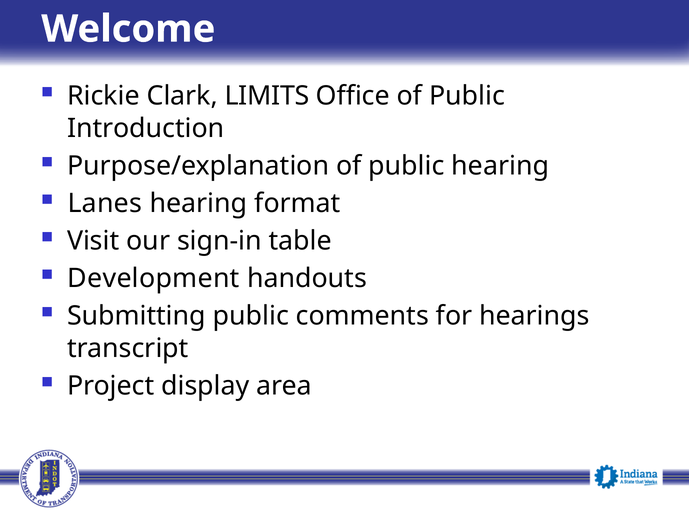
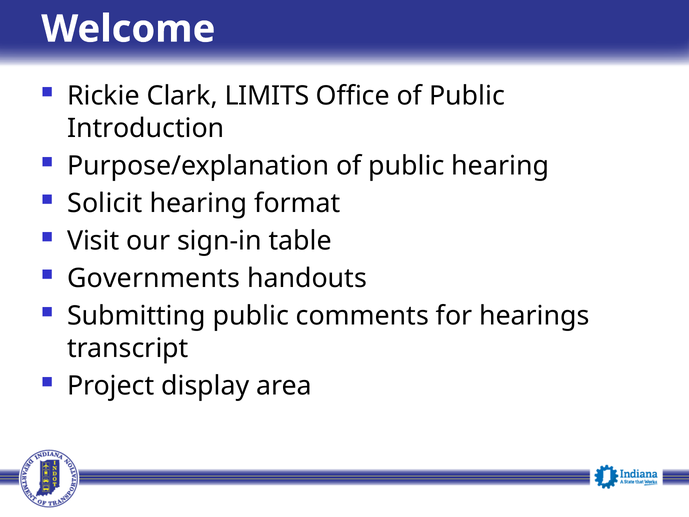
Lanes: Lanes -> Solicit (105, 203)
Development: Development -> Governments (154, 278)
